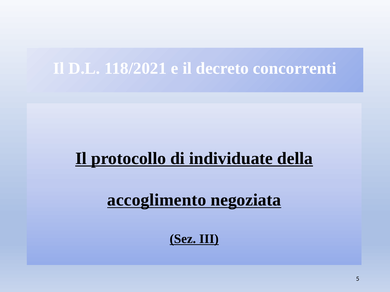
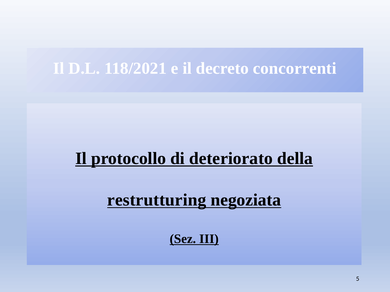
individuate: individuate -> deteriorato (231, 159)
accoglimento: accoglimento -> restrutturing (157, 200)
